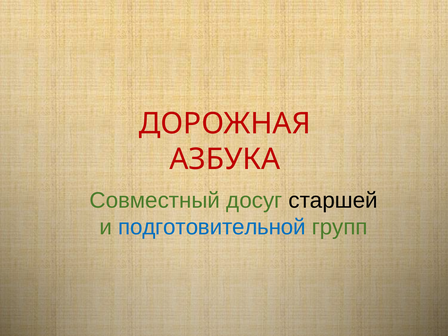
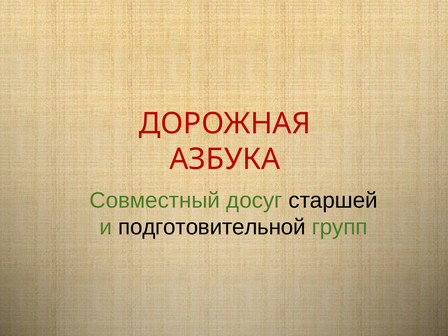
подготовительной colour: blue -> black (212, 227)
